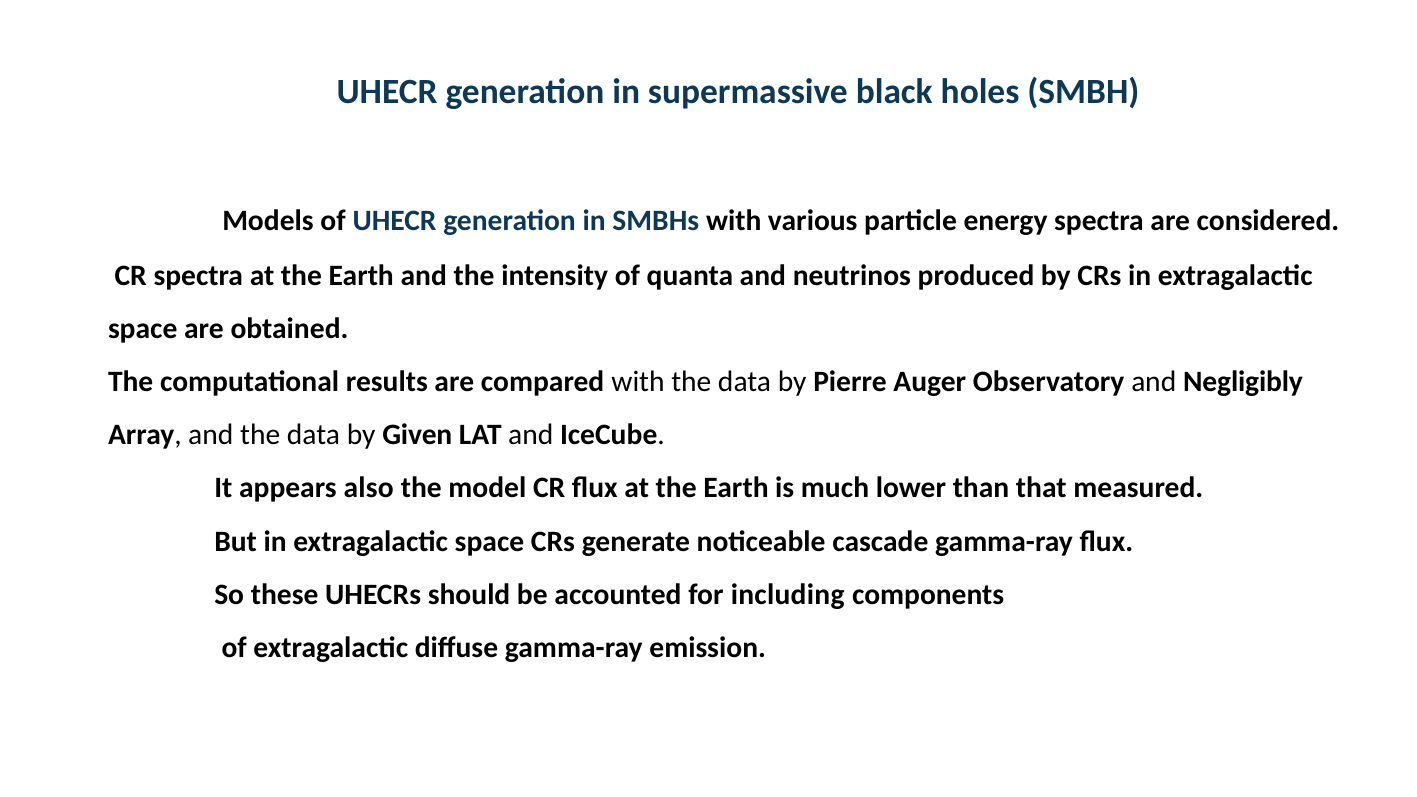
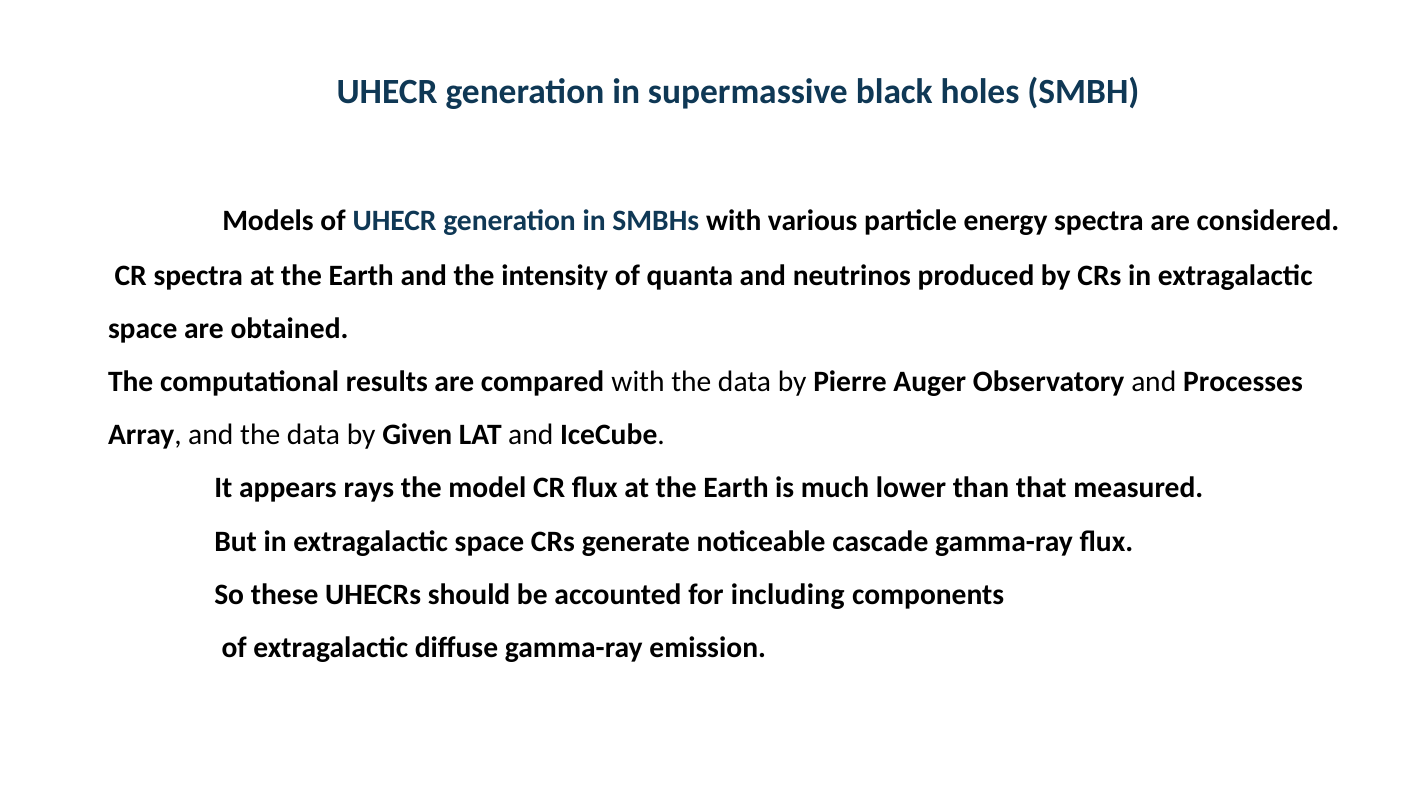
Negligibly: Negligibly -> Processes (1243, 382)
also: also -> rays (369, 488)
